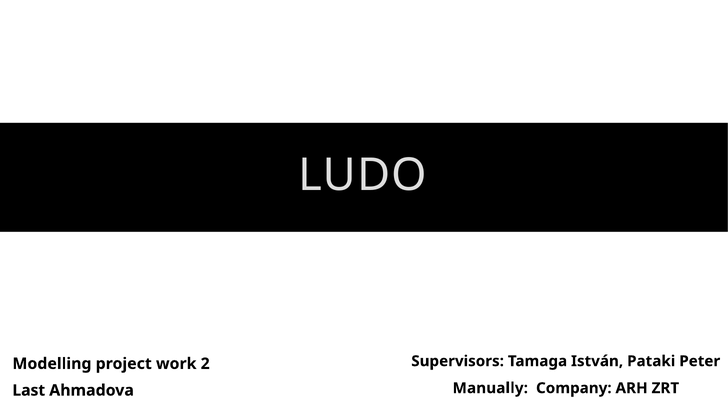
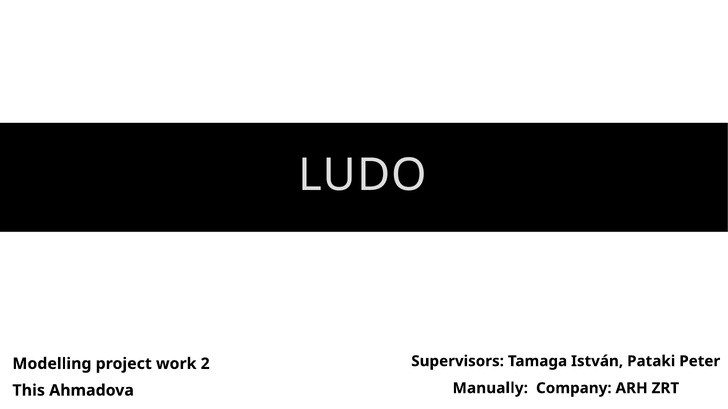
Last: Last -> This (29, 391)
